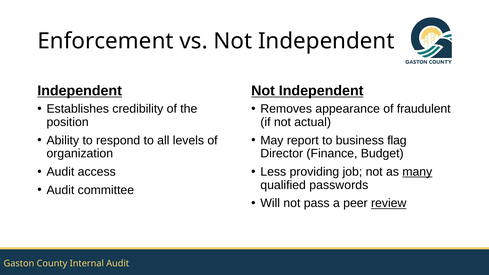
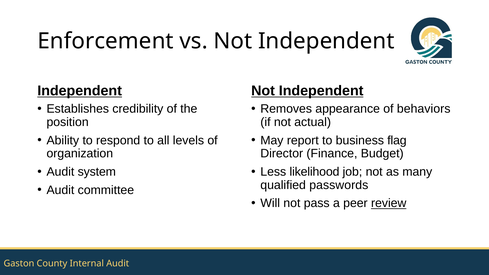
fraudulent: fraudulent -> behaviors (424, 109)
access: access -> system (97, 172)
providing: providing -> likelihood (314, 172)
many underline: present -> none (417, 172)
